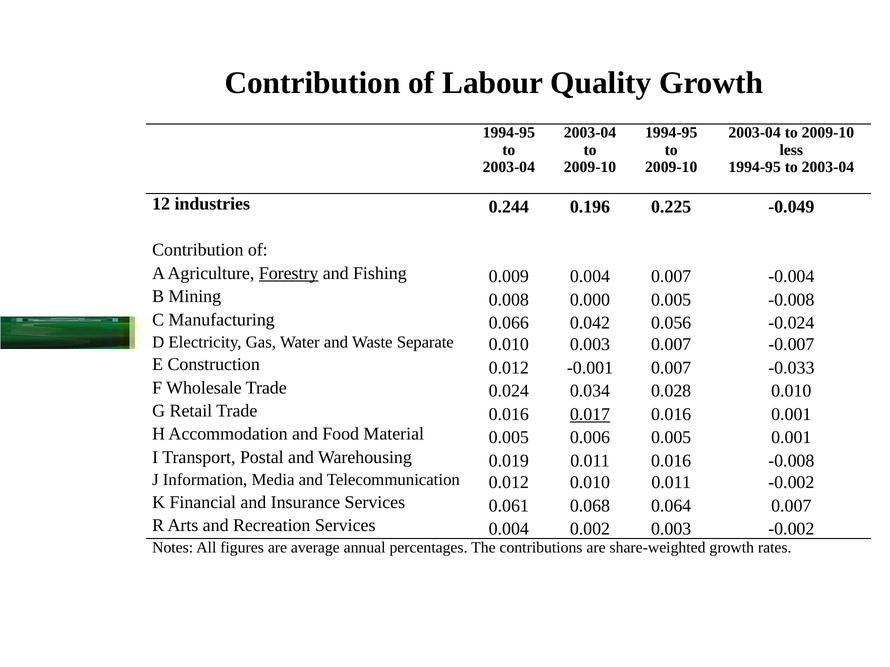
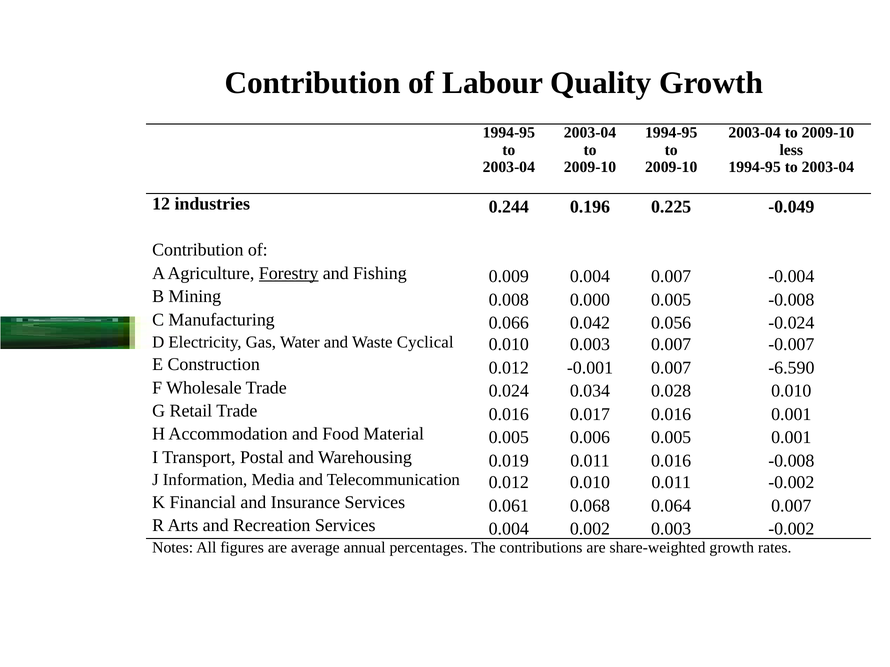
Separate: Separate -> Cyclical (425, 342)
-0.033: -0.033 -> -6.590 (791, 368)
0.017 underline: present -> none (590, 414)
